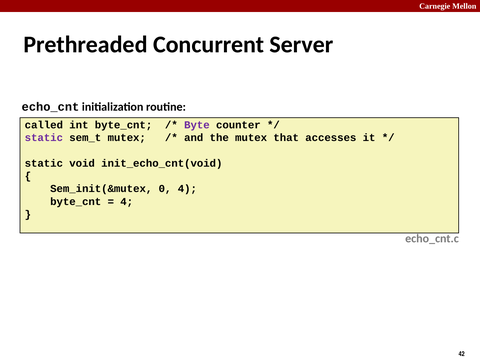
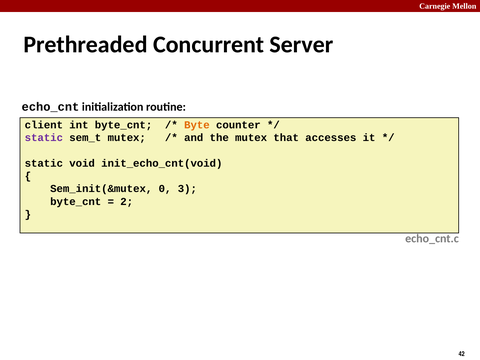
called: called -> client (44, 125)
Byte colour: purple -> orange (197, 125)
0 4: 4 -> 3 (187, 189)
4: 4 -> 2 (127, 202)
